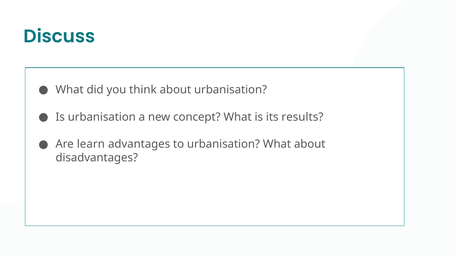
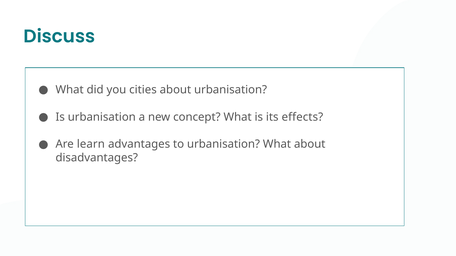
think: think -> cities (143, 90)
results: results -> effects (302, 117)
